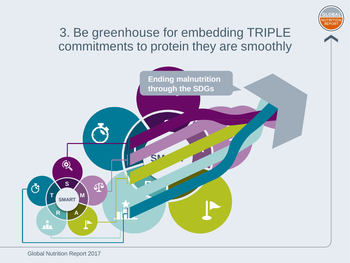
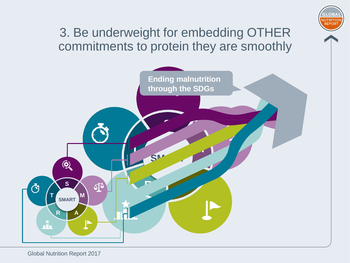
greenhouse: greenhouse -> underweight (126, 33)
TRIPLE: TRIPLE -> OTHER (269, 33)
